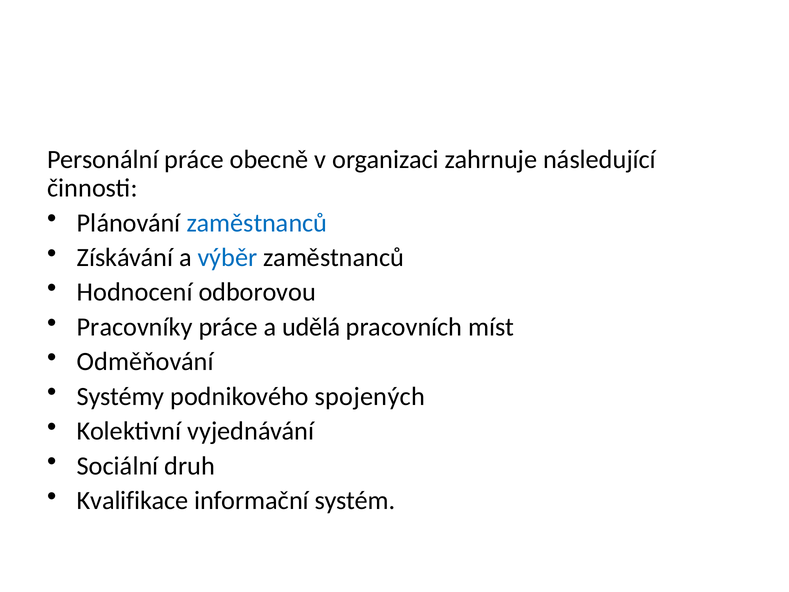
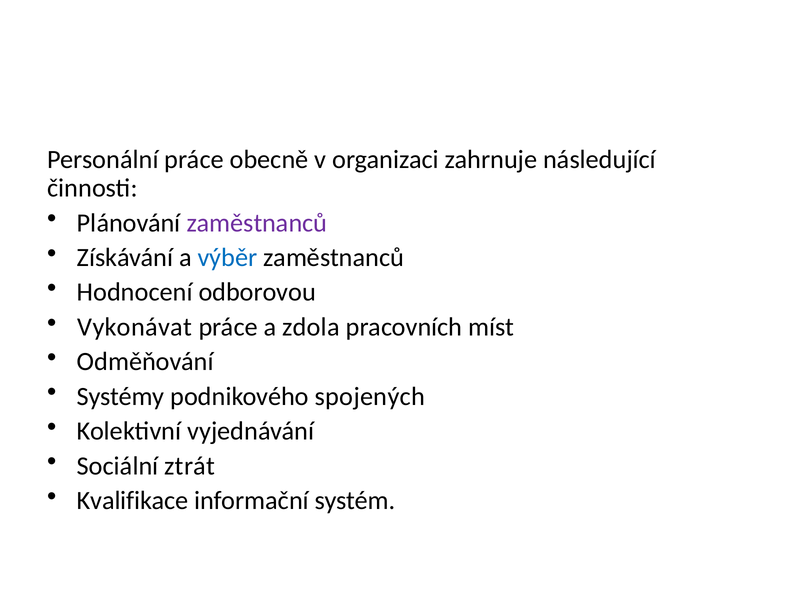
zaměstnanců colour: blue -> purple (257, 223)
Pracovníky: Pracovníky -> Vykonávat (135, 327)
udělá: udělá -> zdola (311, 327)
druh: druh -> ztrát (190, 466)
